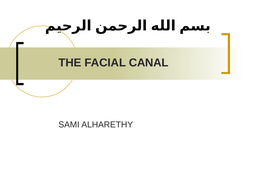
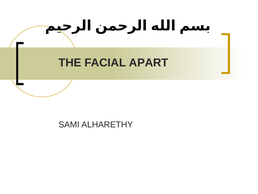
CANAL: CANAL -> APART (149, 63)
